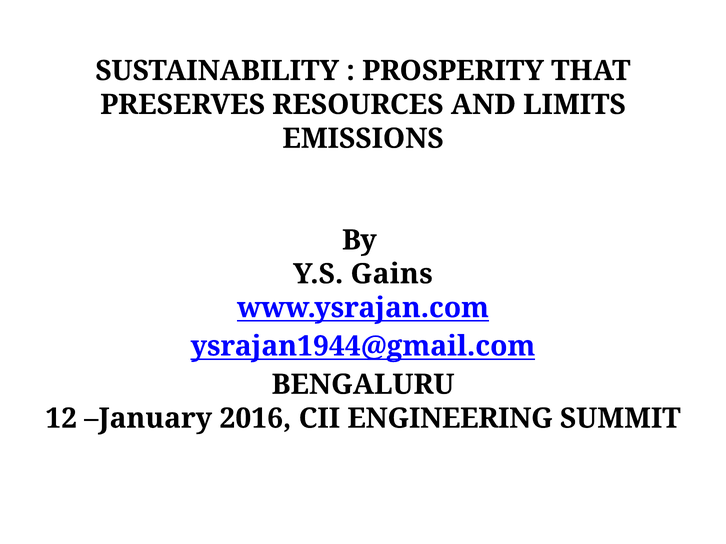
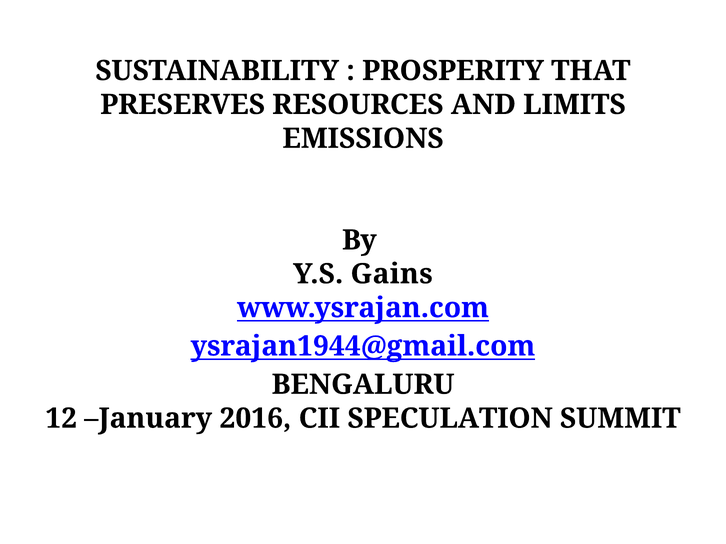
ENGINEERING: ENGINEERING -> SPECULATION (450, 419)
